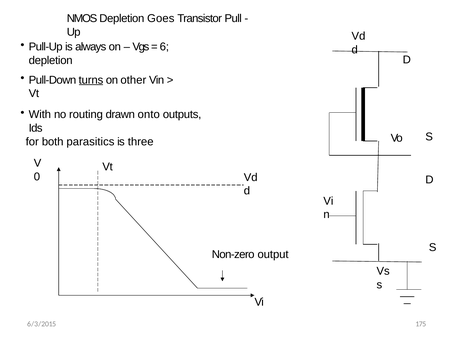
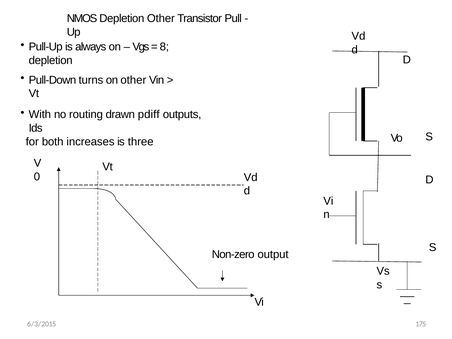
Depletion Goes: Goes -> Other (161, 18)
6: 6 -> 8 (164, 47)
turns underline: present -> none (91, 80)
onto: onto -> pdiff (149, 114)
parasitics: parasitics -> increases (90, 142)
